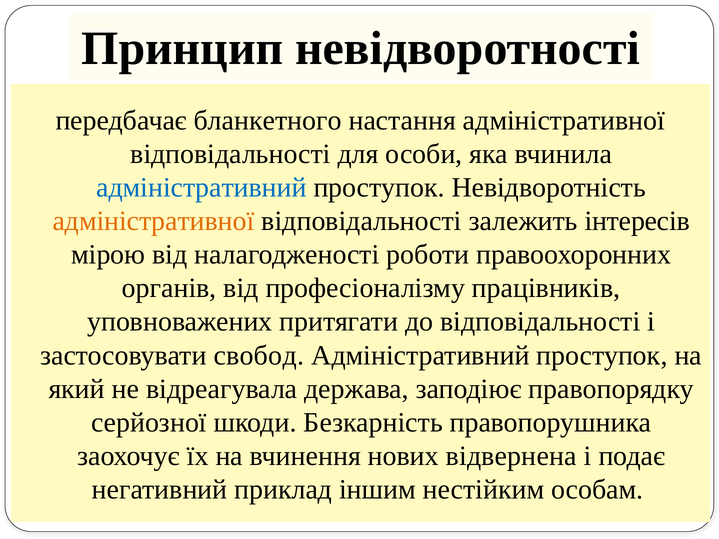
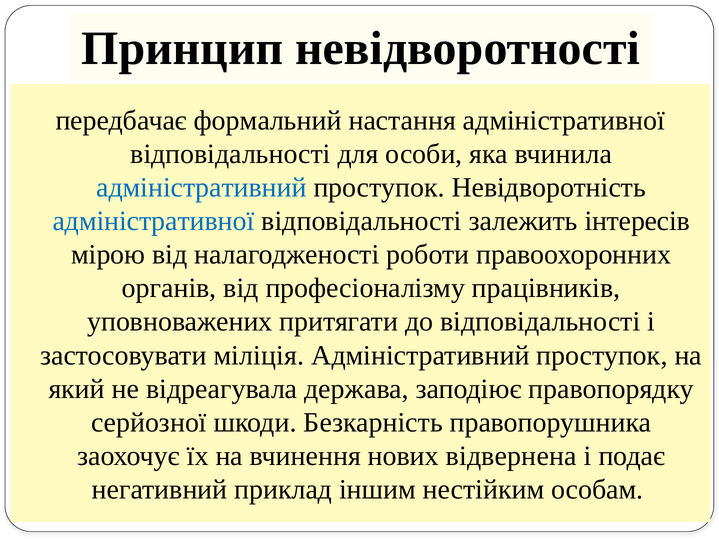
бланкетного: бланкетного -> формальний (268, 120)
адміністративної colour: orange -> blue (154, 221)
свобод: свобод -> міліція (259, 355)
